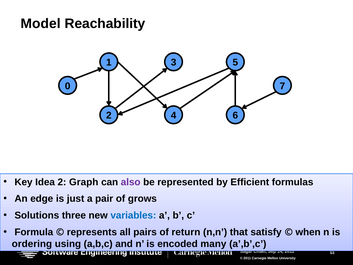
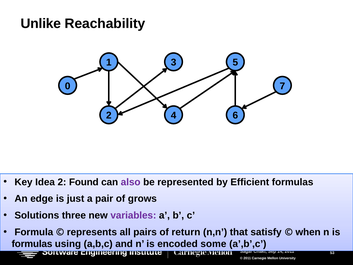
Model: Model -> Unlike (41, 24)
Graph: Graph -> Found (84, 182)
variables colour: blue -> purple (133, 215)
ordering: ordering -> formulas (32, 244)
many: many -> some (213, 244)
